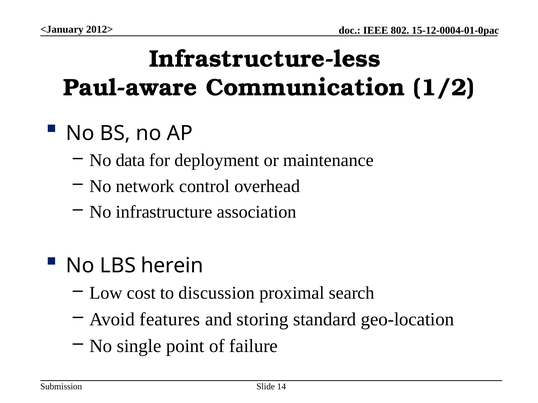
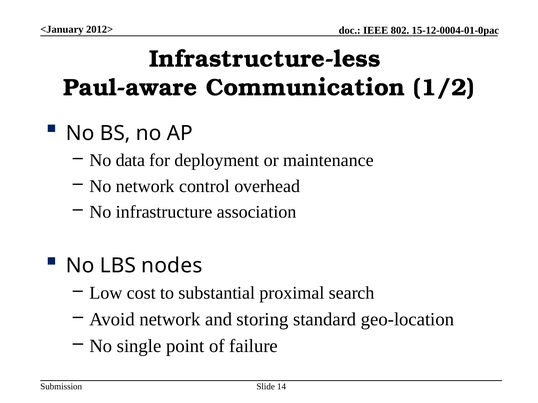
herein: herein -> nodes (172, 266)
discussion: discussion -> substantial (217, 293)
Avoid features: features -> network (170, 320)
